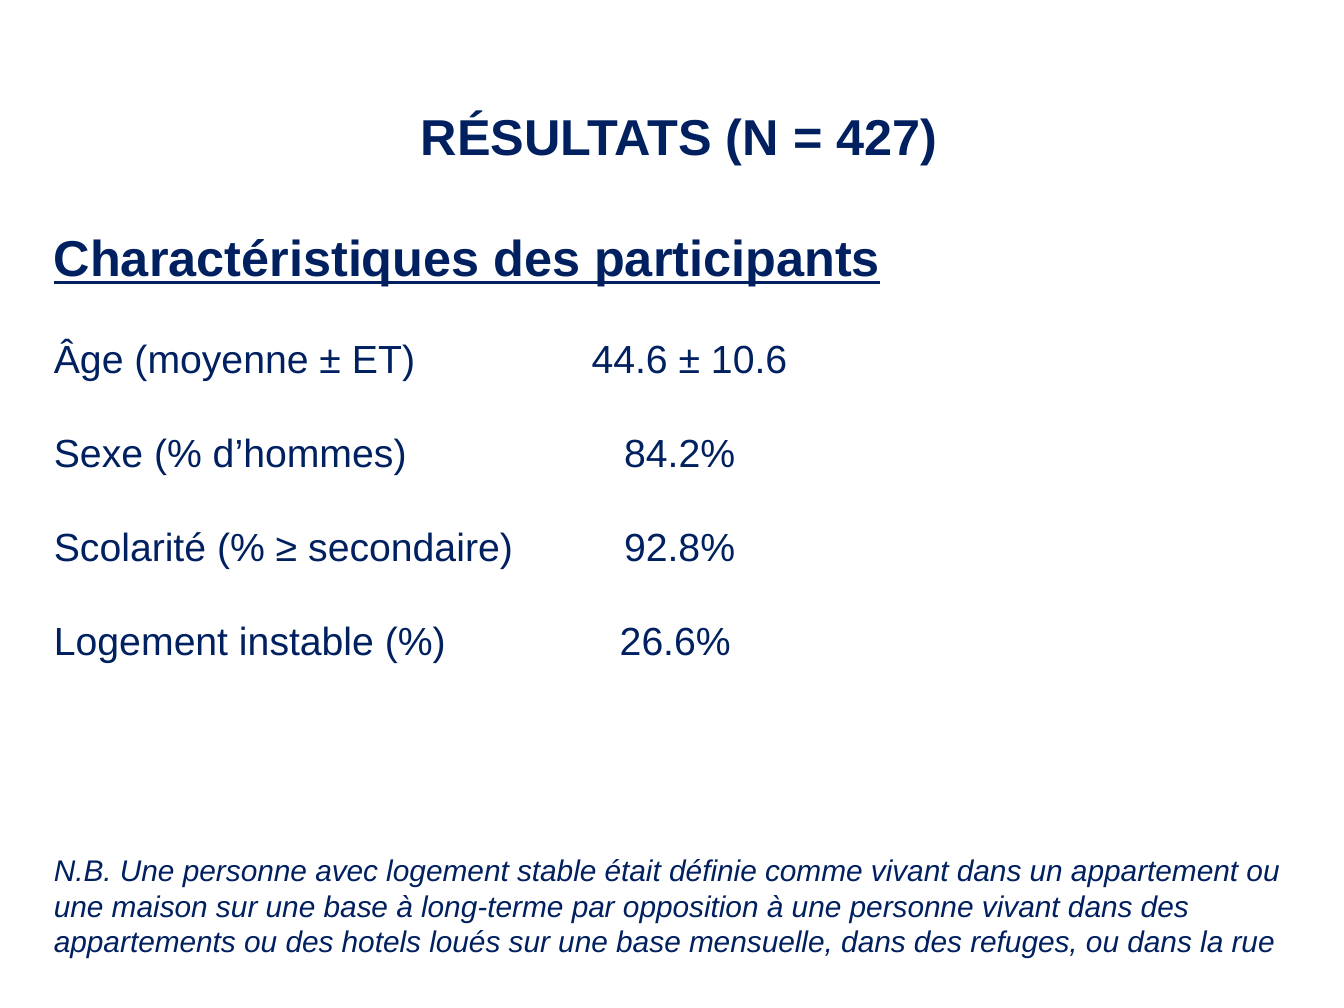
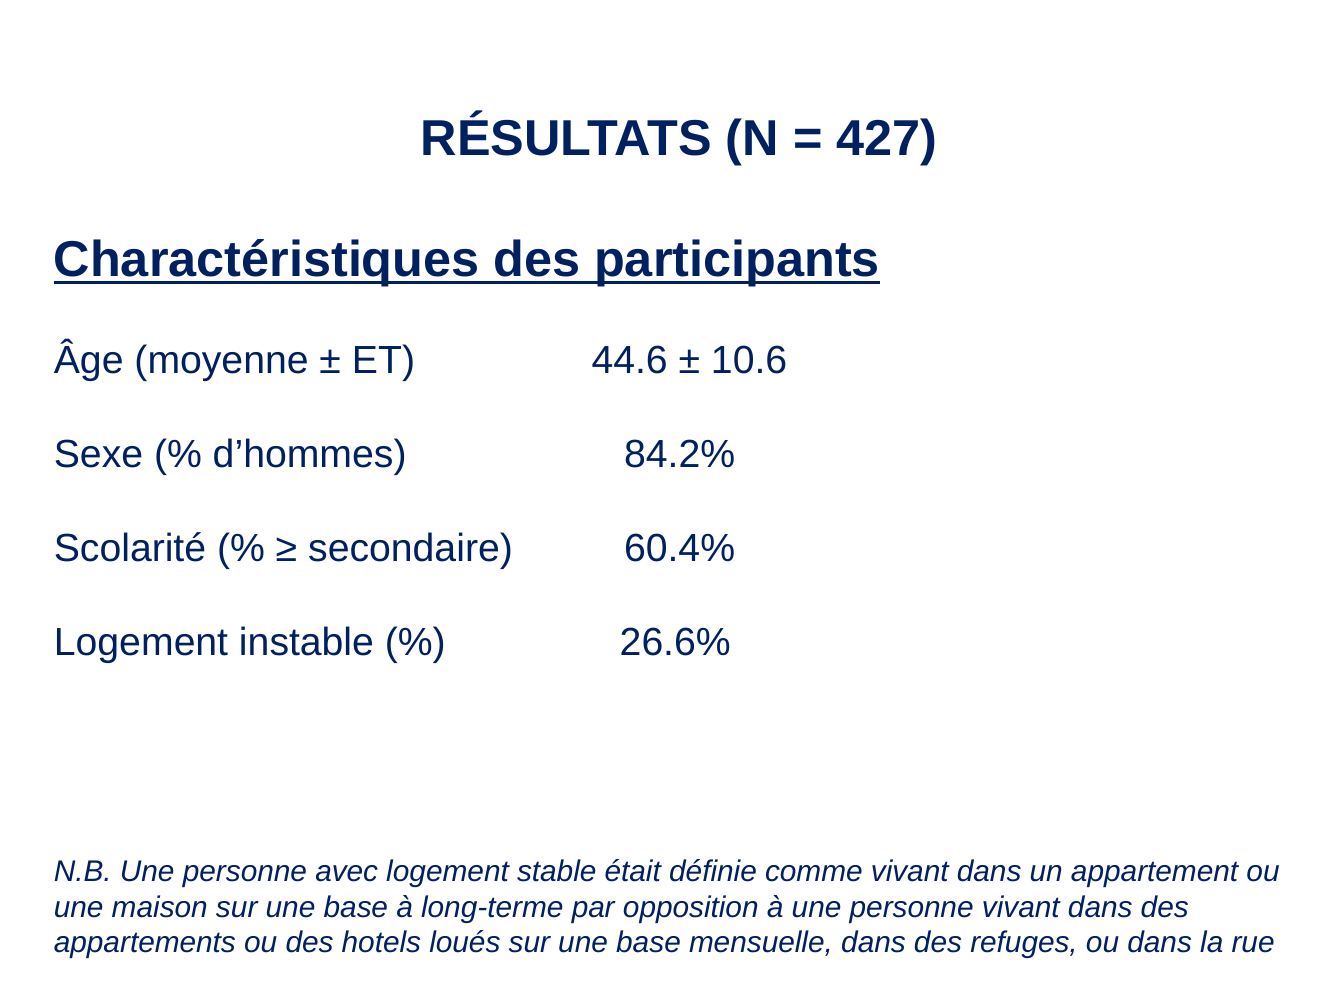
92.8%: 92.8% -> 60.4% (680, 548)
